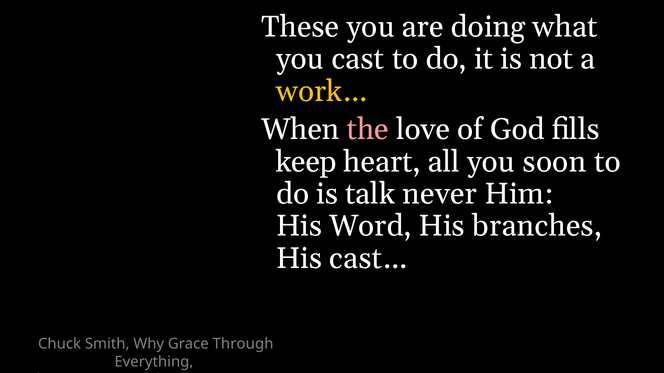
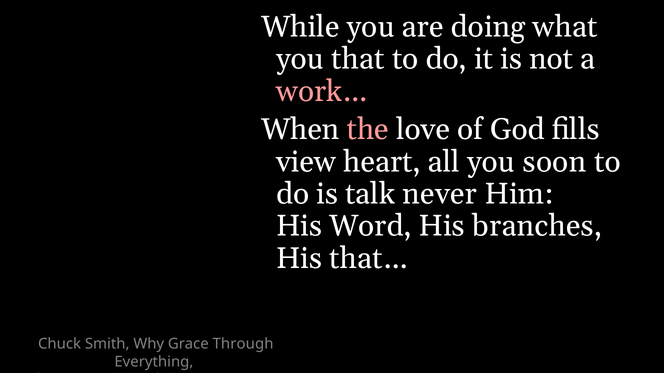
These: These -> While (300, 27)
cast: cast -> that (358, 59)
work… colour: yellow -> pink (321, 91)
keep: keep -> view (306, 162)
cast…: cast… -> that… (368, 259)
